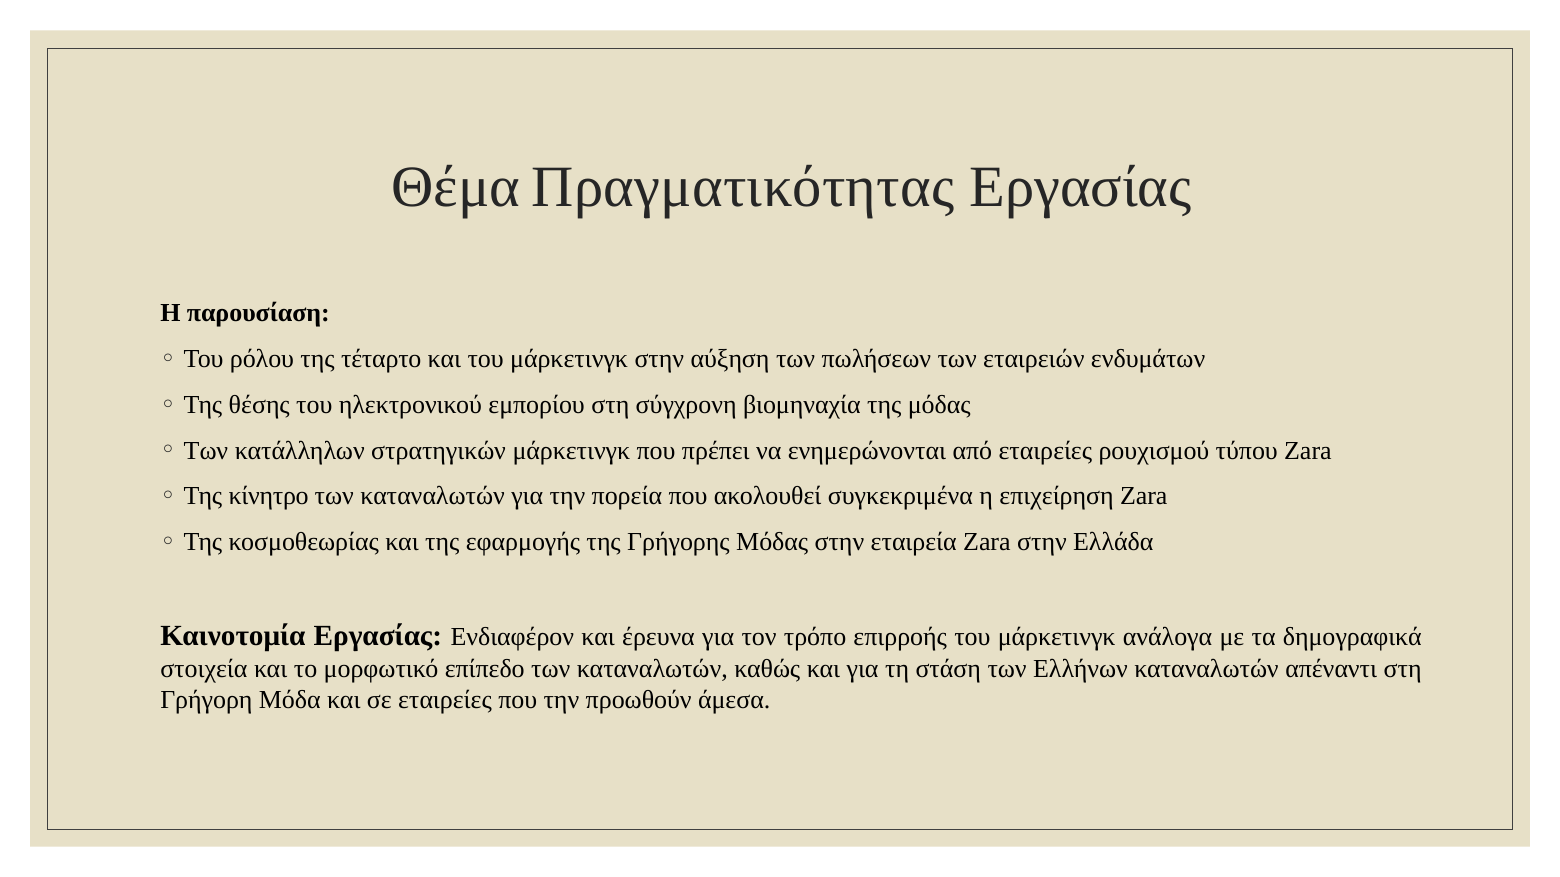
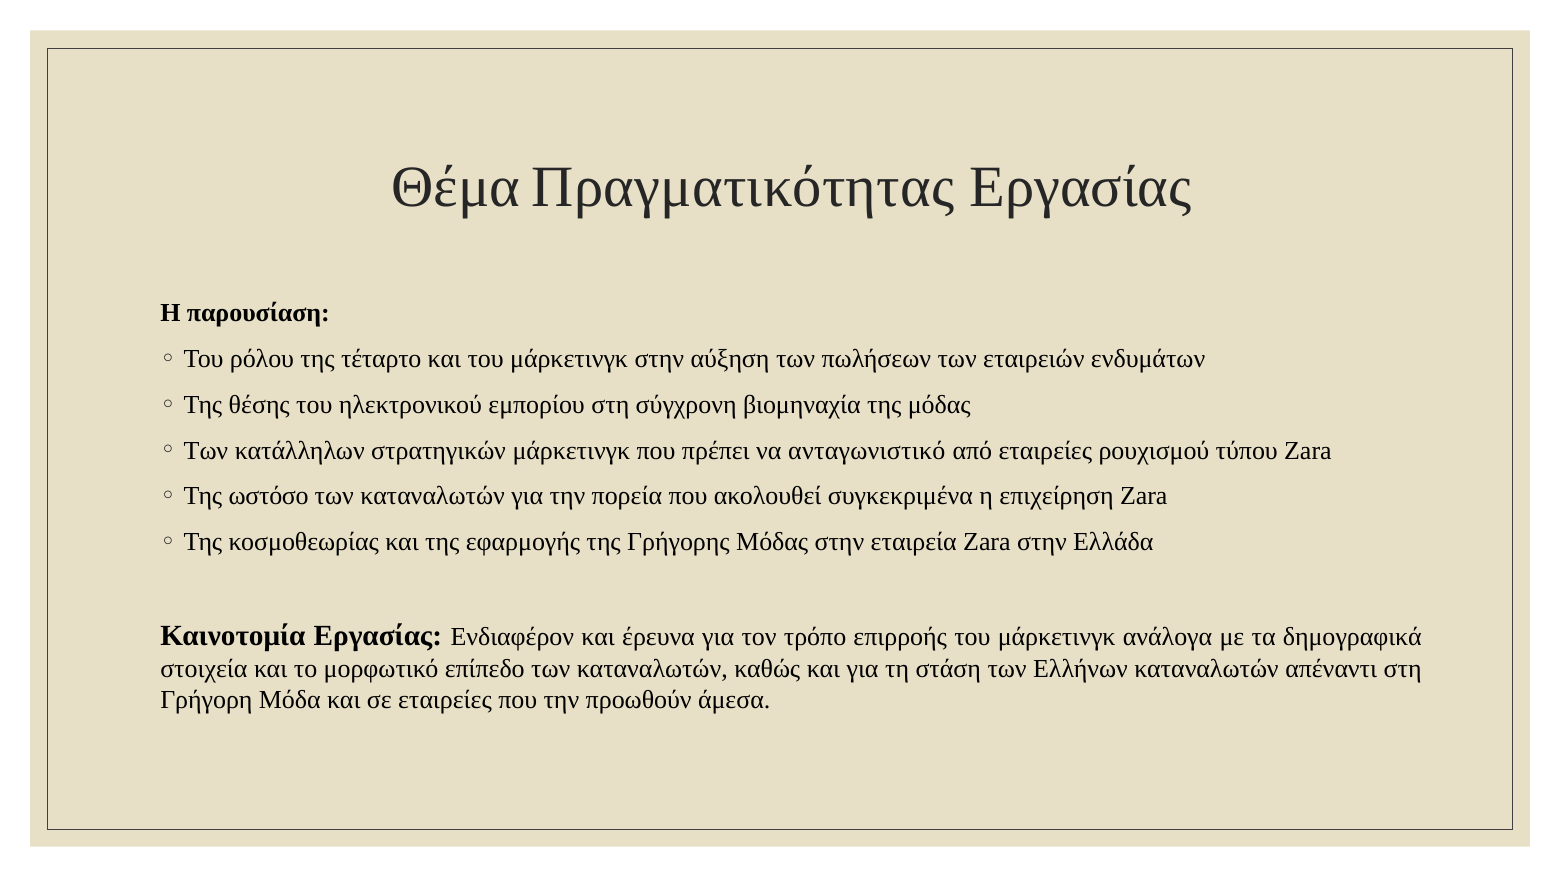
ενημερώνονται: ενημερώνονται -> ανταγωνιστικό (867, 451)
κίνητρο: κίνητρο -> ωστόσο (269, 497)
